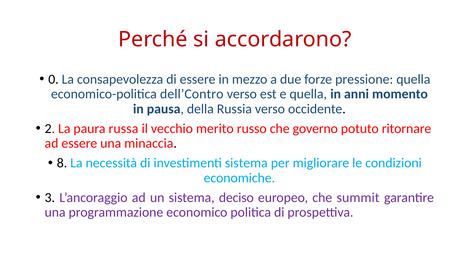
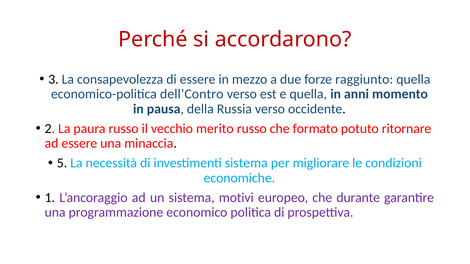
0: 0 -> 3 (53, 79)
pressione: pressione -> raggiunto (364, 79)
paura russa: russa -> russo (124, 129)
governo: governo -> formato (315, 129)
8: 8 -> 5 (62, 163)
3: 3 -> 1 (50, 198)
deciso: deciso -> motivi (236, 198)
summit: summit -> durante (358, 198)
